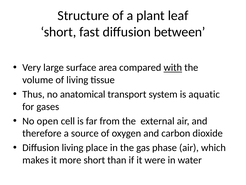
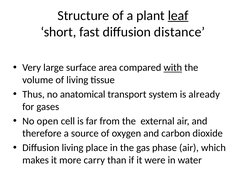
leaf underline: none -> present (178, 16)
between: between -> distance (179, 32)
aquatic: aquatic -> already (204, 94)
more short: short -> carry (94, 160)
